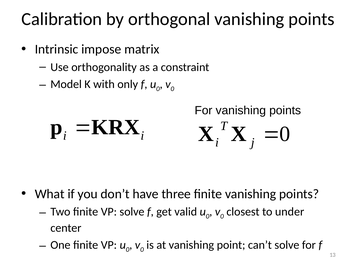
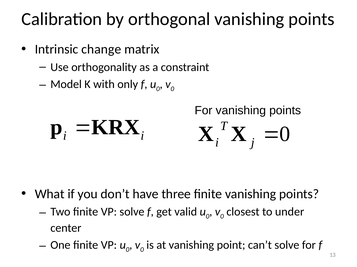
impose: impose -> change (101, 49)
